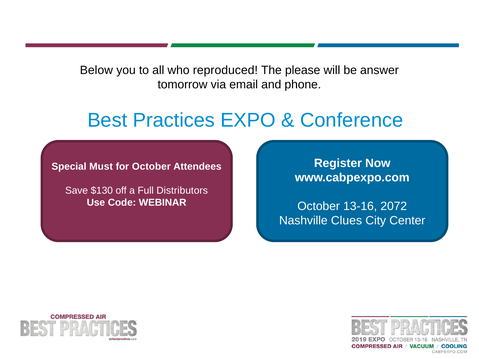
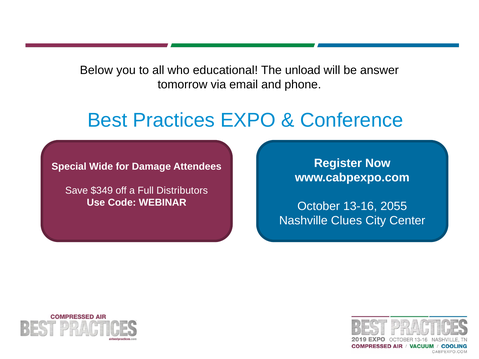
reproduced: reproduced -> educational (225, 70)
please: please -> unload (303, 70)
Must: Must -> Wide (101, 167)
for October: October -> Damage (151, 167)
$130: $130 -> $349 (102, 191)
2072: 2072 -> 2055 (394, 206)
